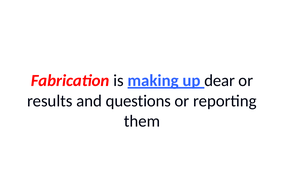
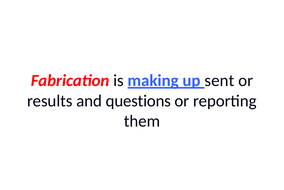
dear: dear -> sent (219, 80)
